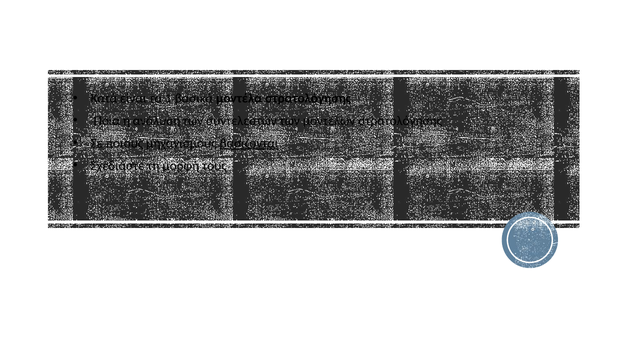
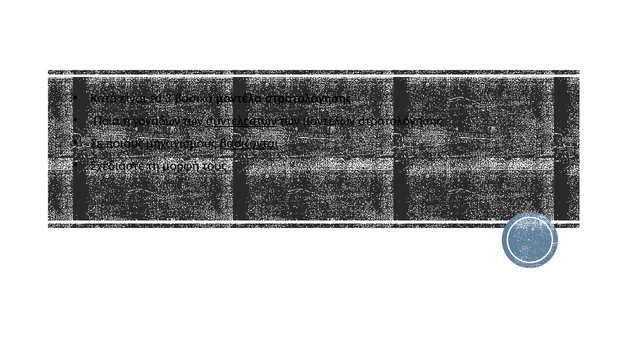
1: 1 -> 3 (168, 98)
ανάλυση: ανάλυση -> γονάδων (157, 121)
συντελεστών underline: none -> present (241, 121)
